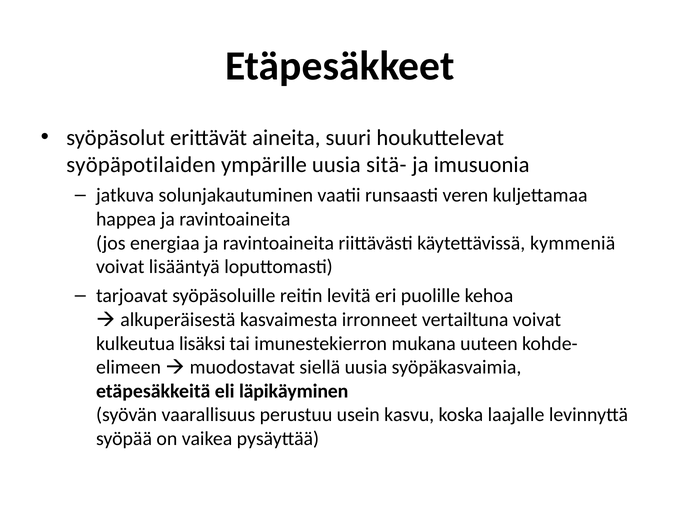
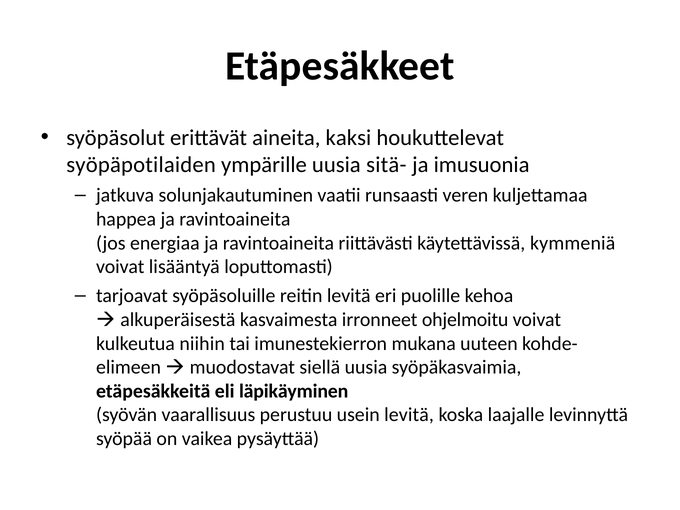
suuri: suuri -> kaksi (348, 138)
vertailtuna: vertailtuna -> ohjelmoitu (465, 320)
lisäksi: lisäksi -> niihin (202, 343)
usein kasvu: kasvu -> levitä (409, 415)
